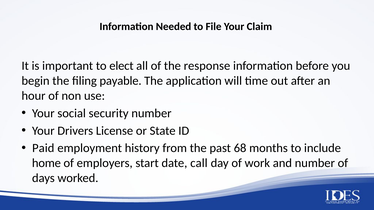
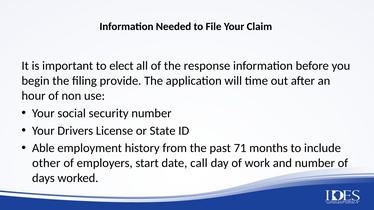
payable: payable -> provide (120, 81)
Paid: Paid -> Able (43, 148)
68: 68 -> 71 (240, 148)
home: home -> other (46, 163)
